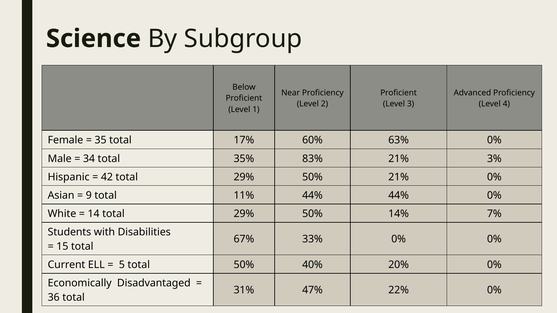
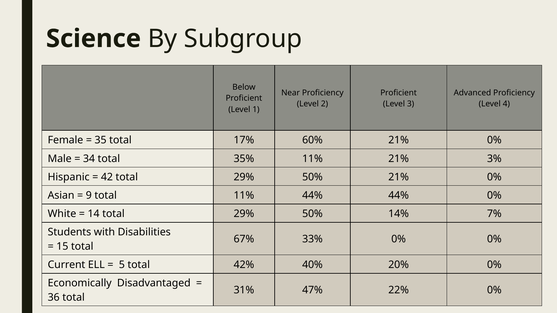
60% 63%: 63% -> 21% (399, 140)
35% 83%: 83% -> 11% (312, 159)
total 50%: 50% -> 42% (244, 265)
